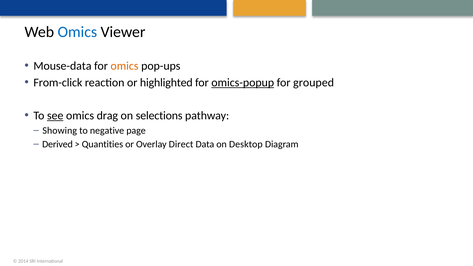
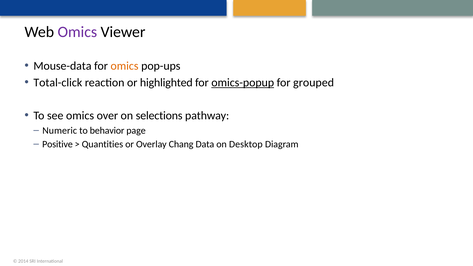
Omics colour: blue -> purple (77, 32)
From-click: From-click -> Total-click (58, 83)
see underline: present -> none (55, 116)
drag: drag -> over (107, 116)
Showing: Showing -> Numeric (60, 131)
negative: negative -> behavior (107, 131)
Derived: Derived -> Positive (57, 144)
Direct: Direct -> Chang (181, 144)
